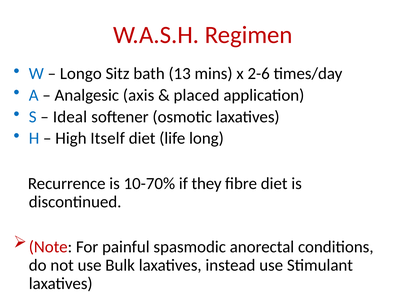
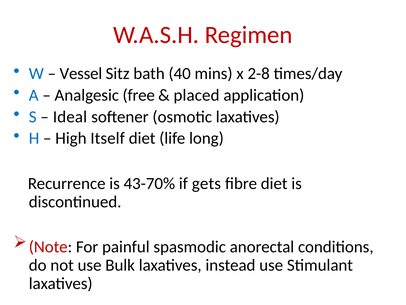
Longo: Longo -> Vessel (81, 74)
13: 13 -> 40 (180, 74)
2-6: 2-6 -> 2-8 (259, 74)
axis: axis -> free (139, 95)
10-70%: 10-70% -> 43-70% (149, 183)
they: they -> gets (206, 183)
